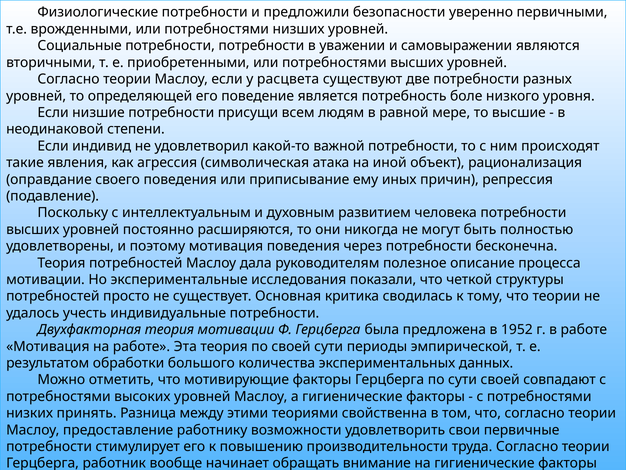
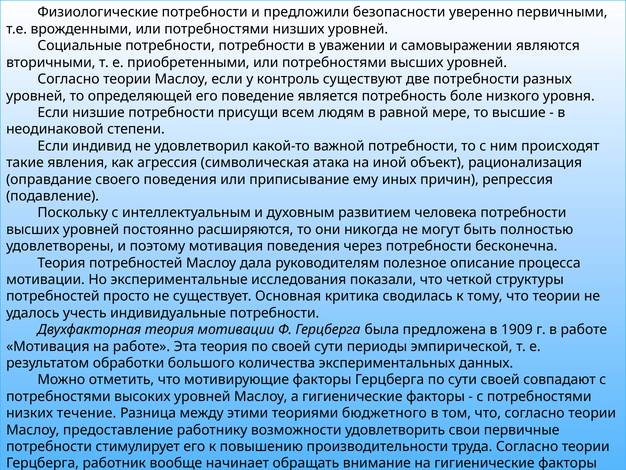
расцвета: расцвета -> контроль (288, 79)
1952: 1952 -> 1909 (517, 329)
принять: принять -> течение (87, 413)
свойственна: свойственна -> бюджетного (384, 413)
